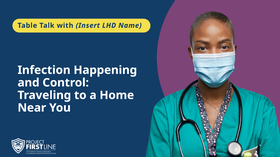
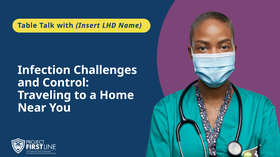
Happening: Happening -> Challenges (105, 70)
